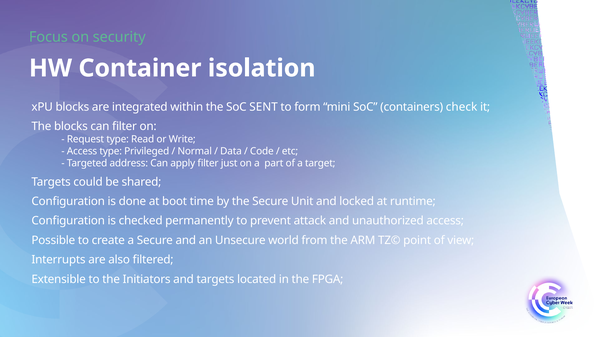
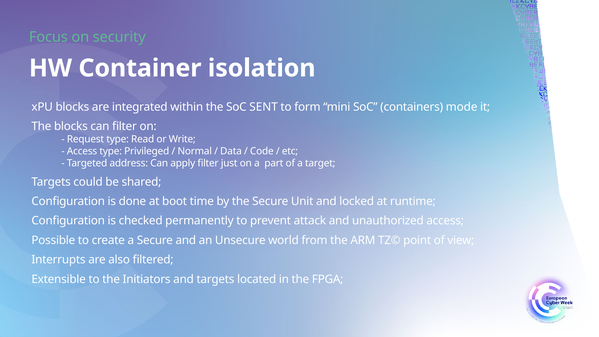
check: check -> mode (462, 107)
